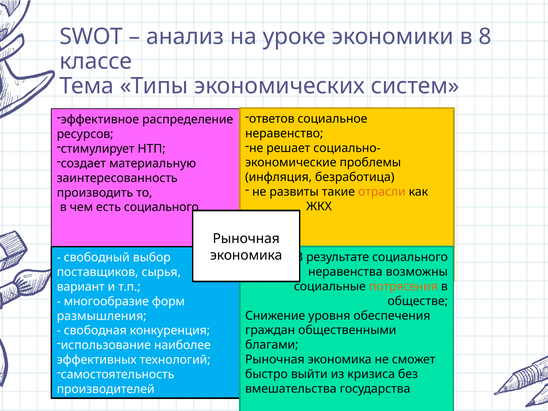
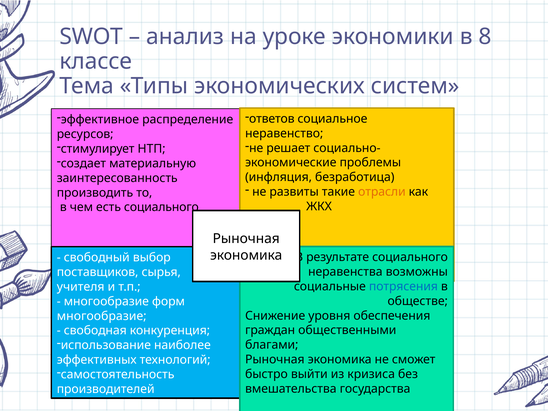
потрясения colour: orange -> blue (403, 286)
вариант: вариант -> учителя (81, 287)
размышления: размышления -> многообразие (102, 316)
